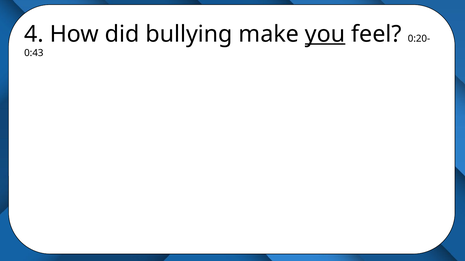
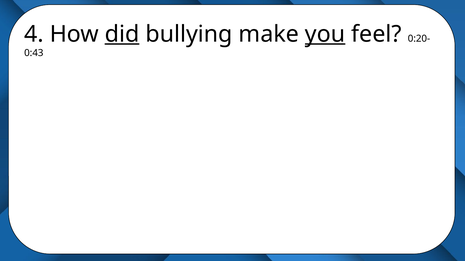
did underline: none -> present (122, 34)
